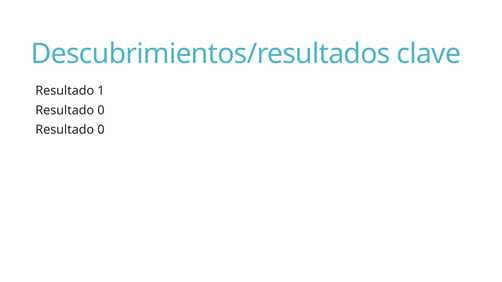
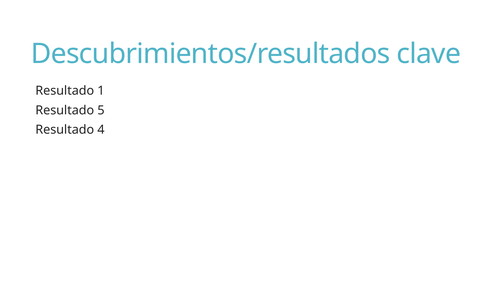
0: 0 -> 5 (101, 110)
0: 0 -> 4 (101, 130)
